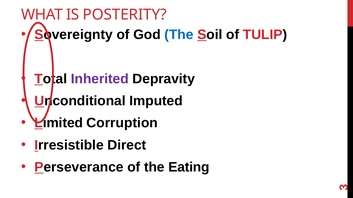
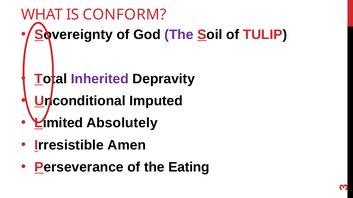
POSTERITY: POSTERITY -> CONFORM (125, 15)
The colour: blue -> purple (179, 35)
Corruption: Corruption -> Absolutely (122, 123)
Direct: Direct -> Amen (127, 145)
